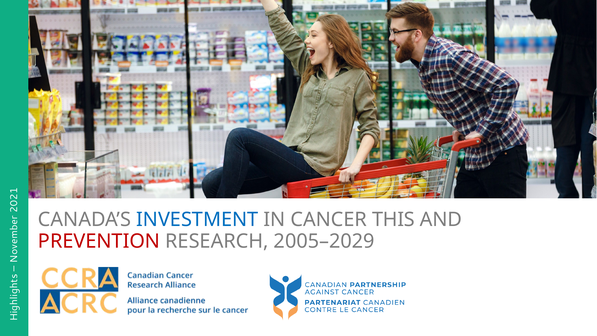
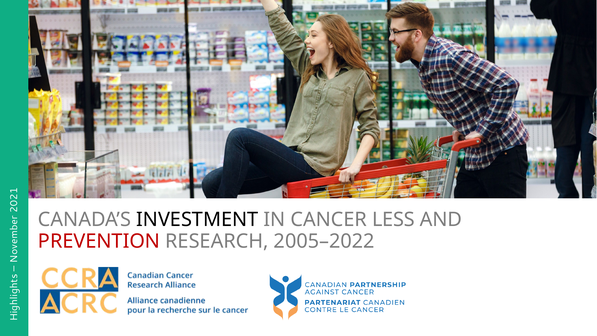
INVESTMENT colour: blue -> black (197, 220)
THIS: THIS -> LESS (393, 220)
2005–2029: 2005–2029 -> 2005–2022 (324, 241)
